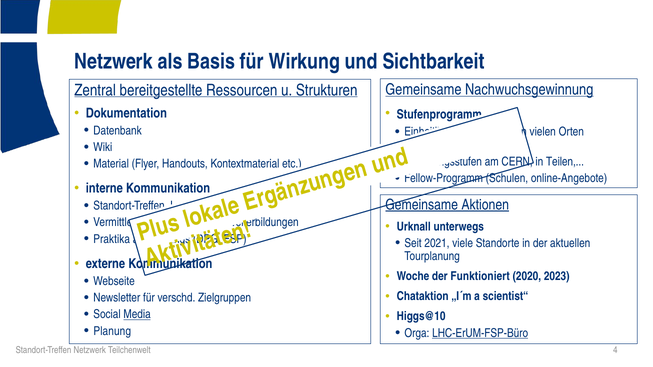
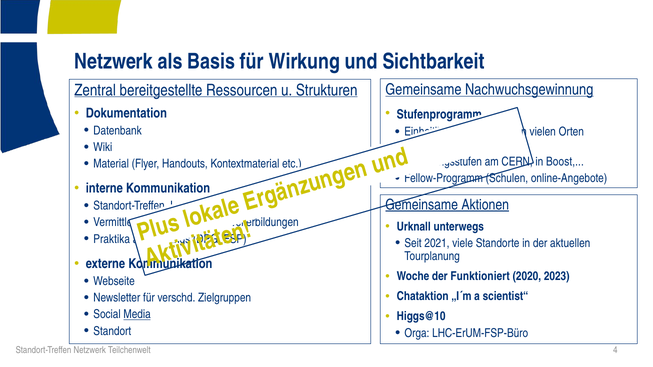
Teilen: Teilen -> Boost (565, 162)
Planung: Planung -> Standort (112, 331)
LHC-ErUM-FSP-Büro underline: present -> none (480, 333)
